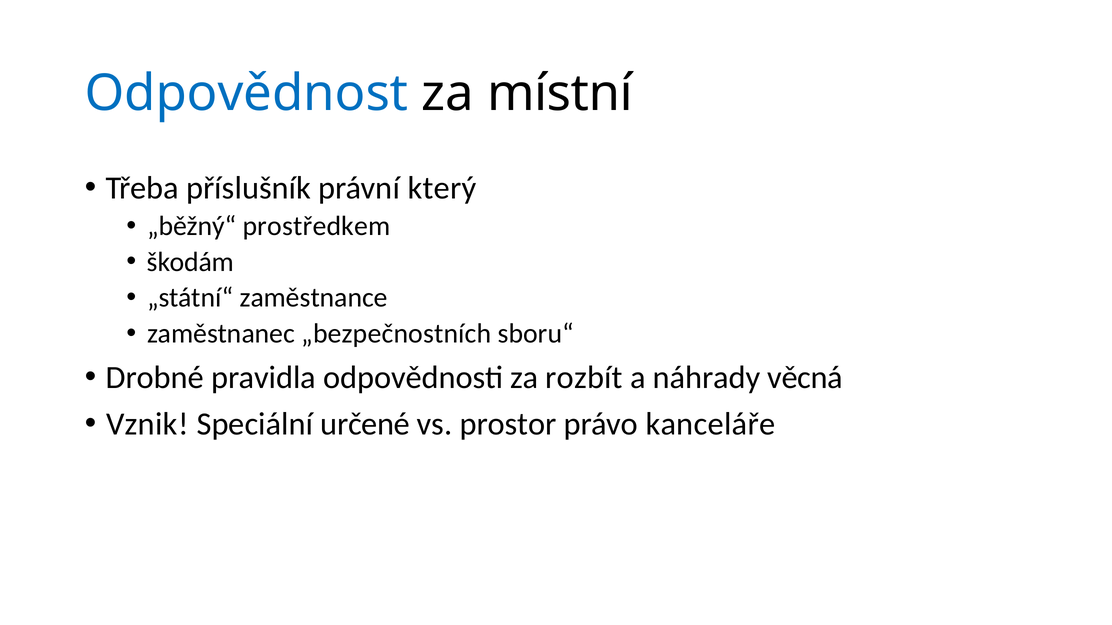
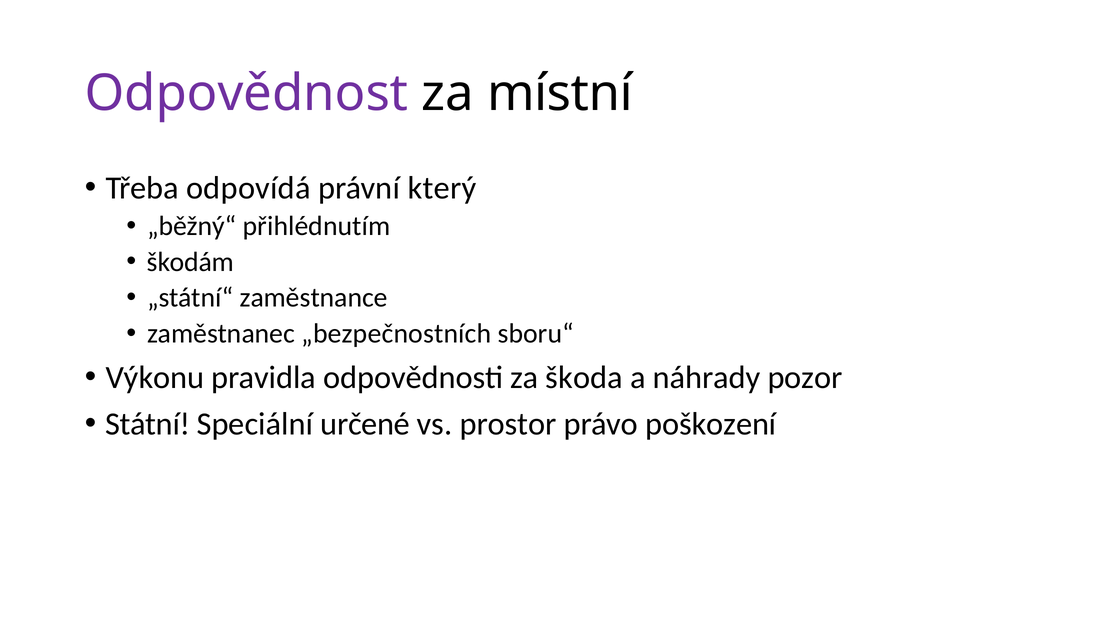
Odpovědnost colour: blue -> purple (246, 93)
příslušník: příslušník -> odpovídá (248, 188)
prostředkem: prostředkem -> přihlédnutím (317, 226)
Drobné: Drobné -> Výkonu (155, 378)
rozbít: rozbít -> škoda (584, 378)
věcná: věcná -> pozor (805, 378)
Vznik: Vznik -> Státní (148, 424)
kanceláře: kanceláře -> poškození (711, 424)
